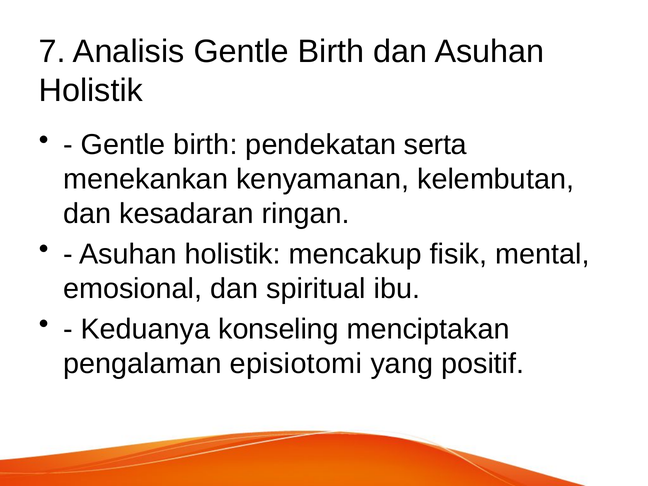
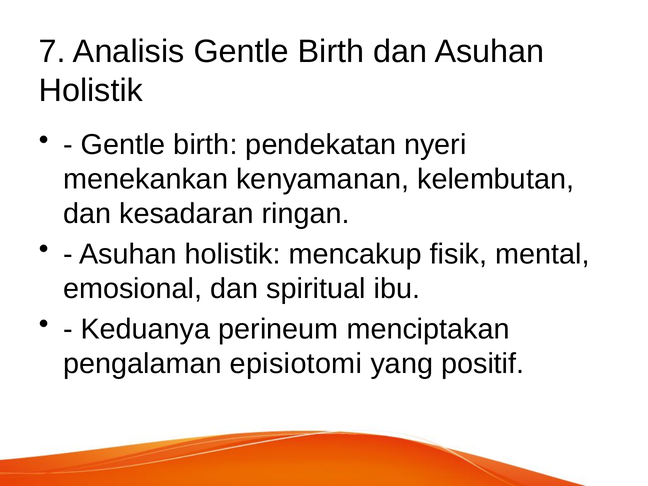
serta: serta -> nyeri (435, 145)
konseling: konseling -> perineum (278, 329)
